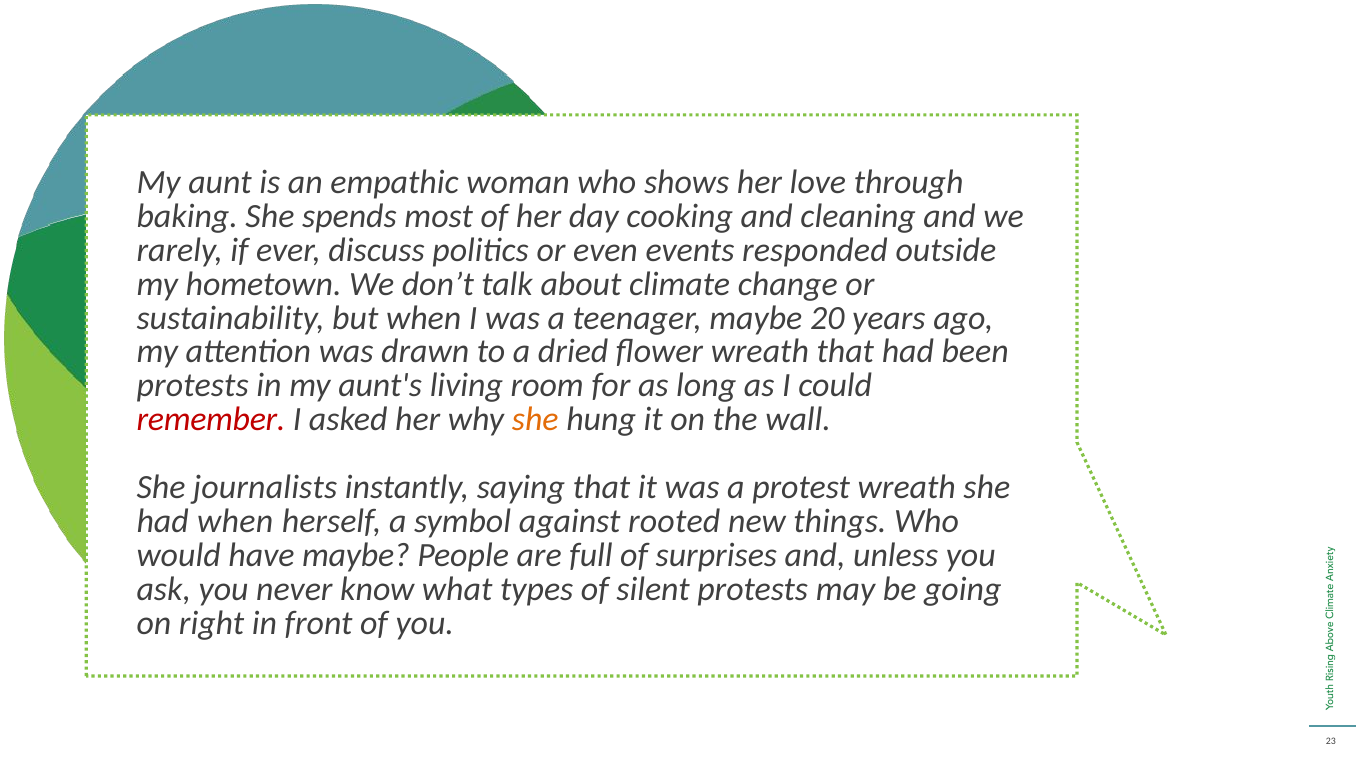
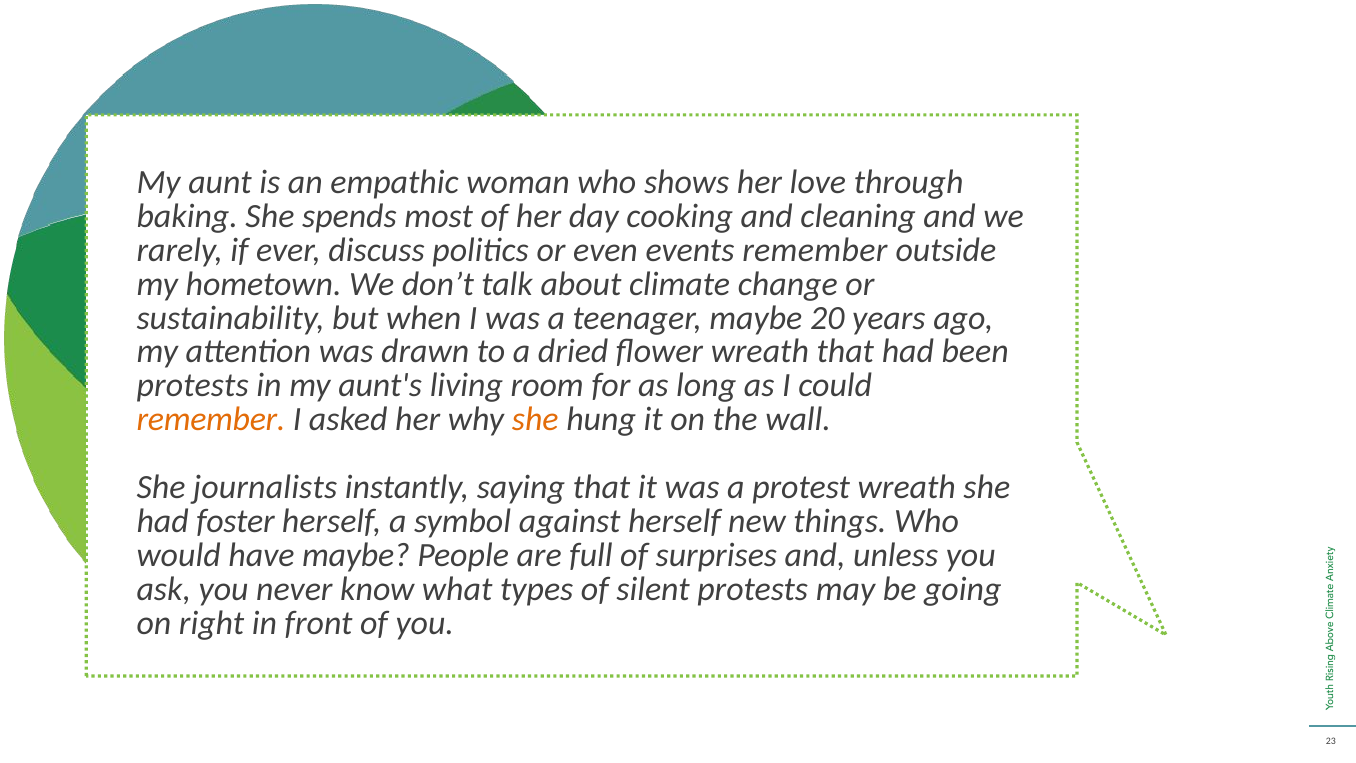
events responded: responded -> remember (815, 250)
remember colour: red -> orange (211, 420)
had when: when -> foster (235, 521)
against rooted: rooted -> herself (674, 521)
